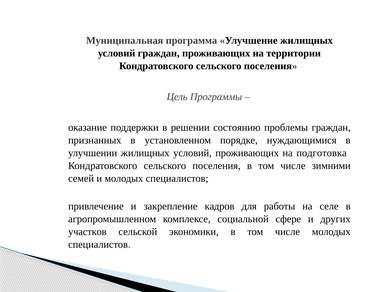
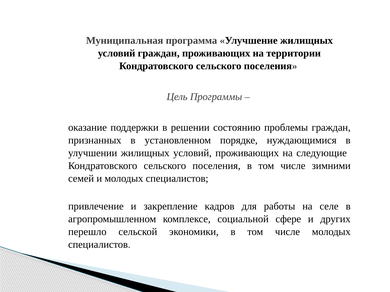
подготовка: подготовка -> следующие (322, 153)
участков: участков -> перешло (87, 232)
